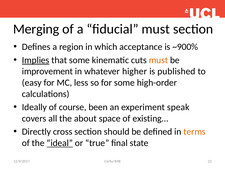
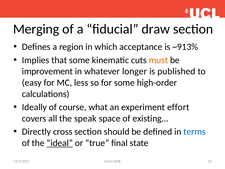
fiducial must: must -> draw (156, 29)
~900%: ~900% -> ~913% (185, 47)
Implies underline: present -> none (36, 60)
higher: higher -> longer (135, 71)
been: been -> what (98, 107)
speak: speak -> effort (178, 107)
about: about -> speak (85, 118)
terms colour: orange -> blue (195, 132)
